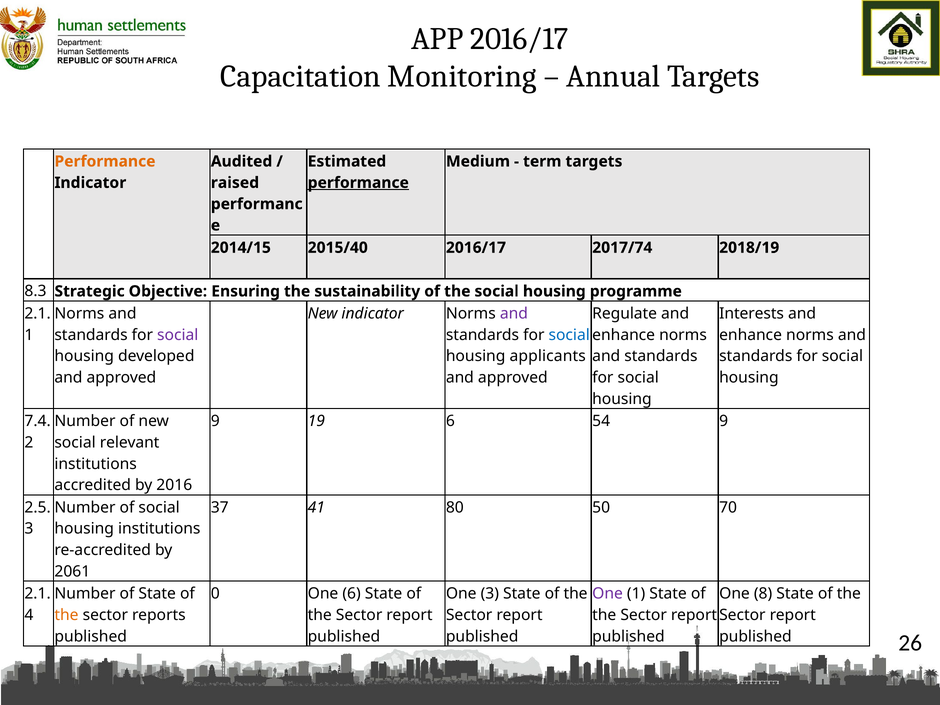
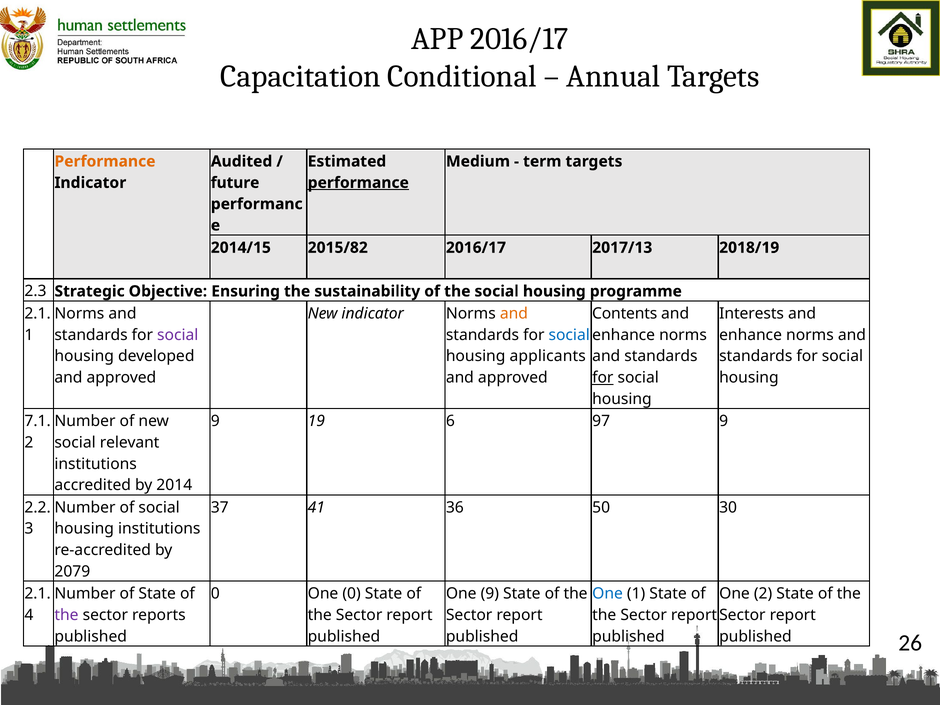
Monitoring: Monitoring -> Conditional (462, 77)
raised: raised -> future (235, 183)
2015/40: 2015/40 -> 2015/82 (338, 248)
2017/74: 2017/74 -> 2017/13 (622, 248)
8.3: 8.3 -> 2.3 (36, 291)
and colour: purple -> orange (514, 314)
Regulate: Regulate -> Contents (625, 314)
for underline: none -> present (603, 378)
7.4: 7.4 -> 7.1 (38, 421)
54: 54 -> 97 (601, 421)
2016: 2016 -> 2014 (174, 485)
2.5: 2.5 -> 2.2 (38, 507)
80: 80 -> 36 (455, 507)
70: 70 -> 30 (728, 507)
2061: 2061 -> 2079 (72, 571)
One 6: 6 -> 0 (352, 594)
One 3: 3 -> 9 (490, 594)
One colour: purple -> blue (608, 594)
One 8: 8 -> 2 (763, 594)
the colour: orange -> purple (67, 615)
